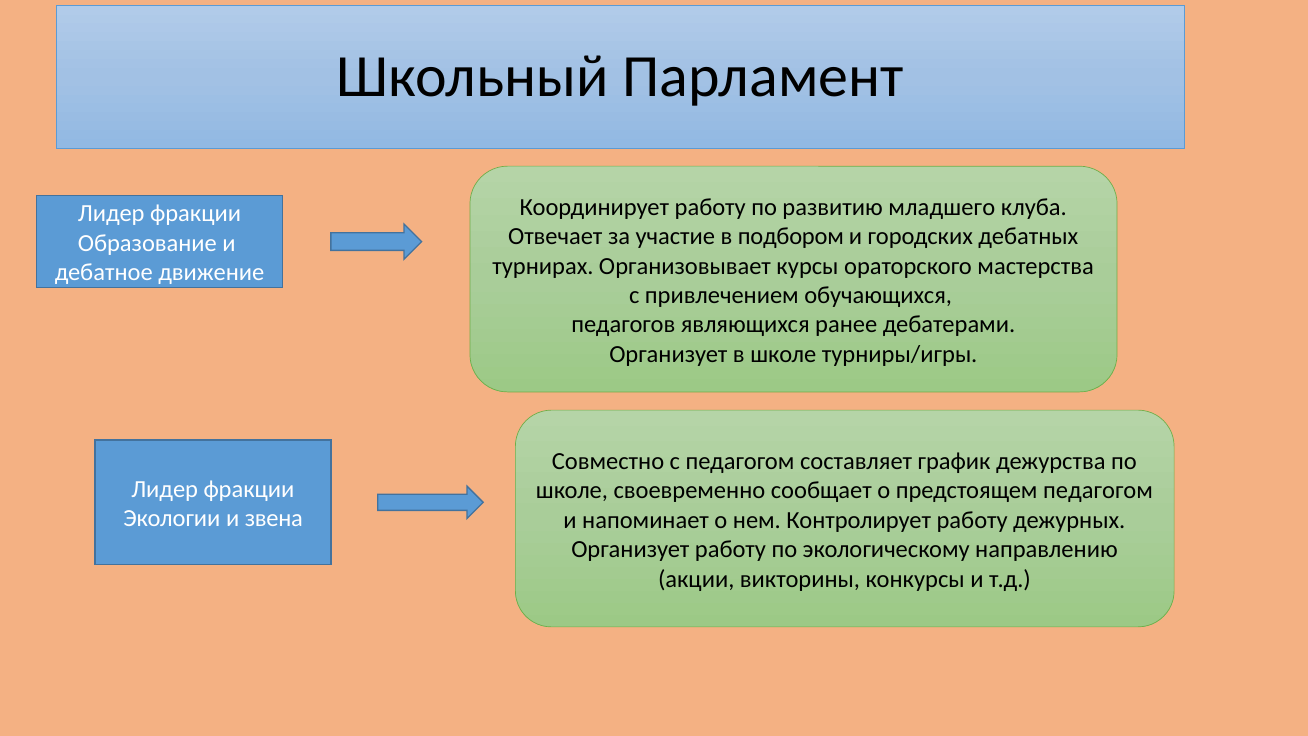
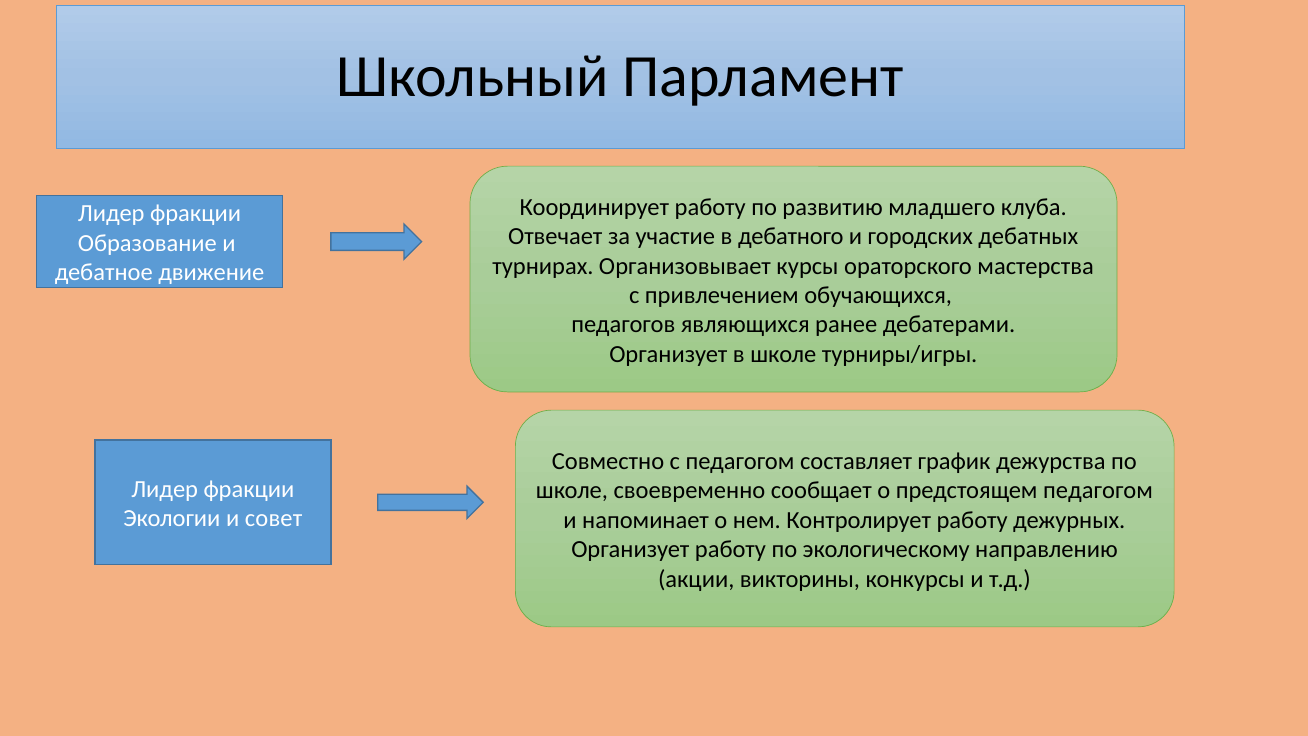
подбором: подбором -> дебатного (791, 236)
звена: звена -> совет (274, 519)
